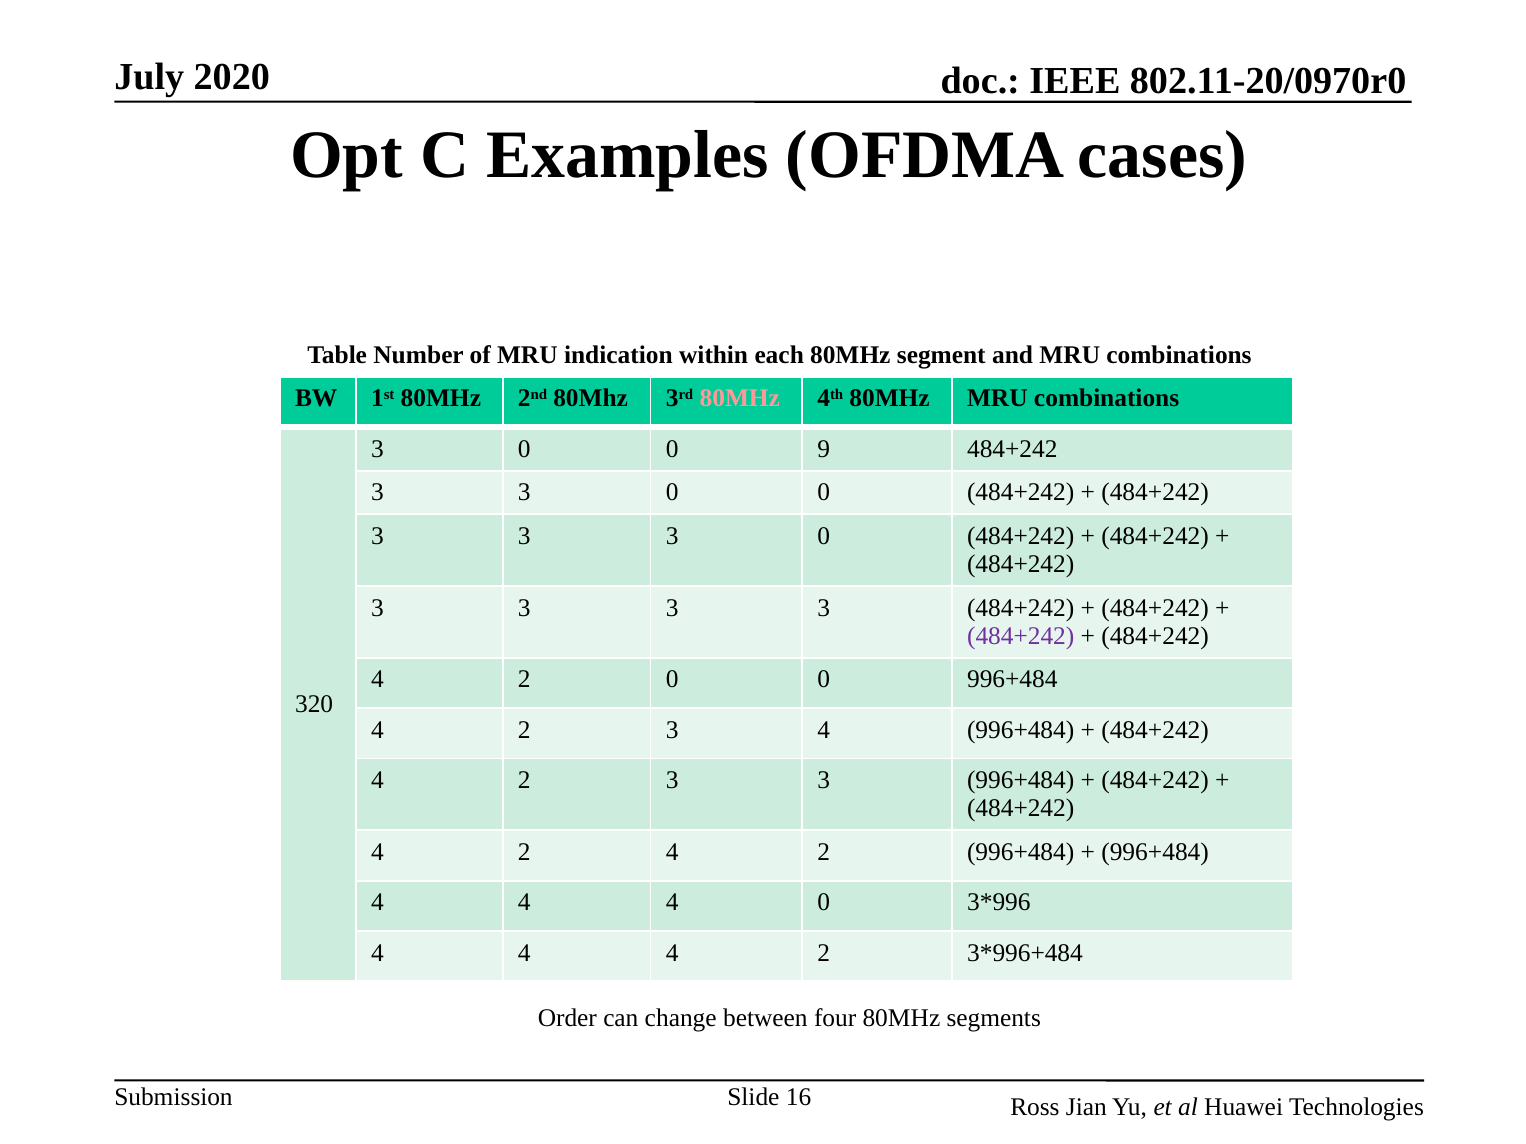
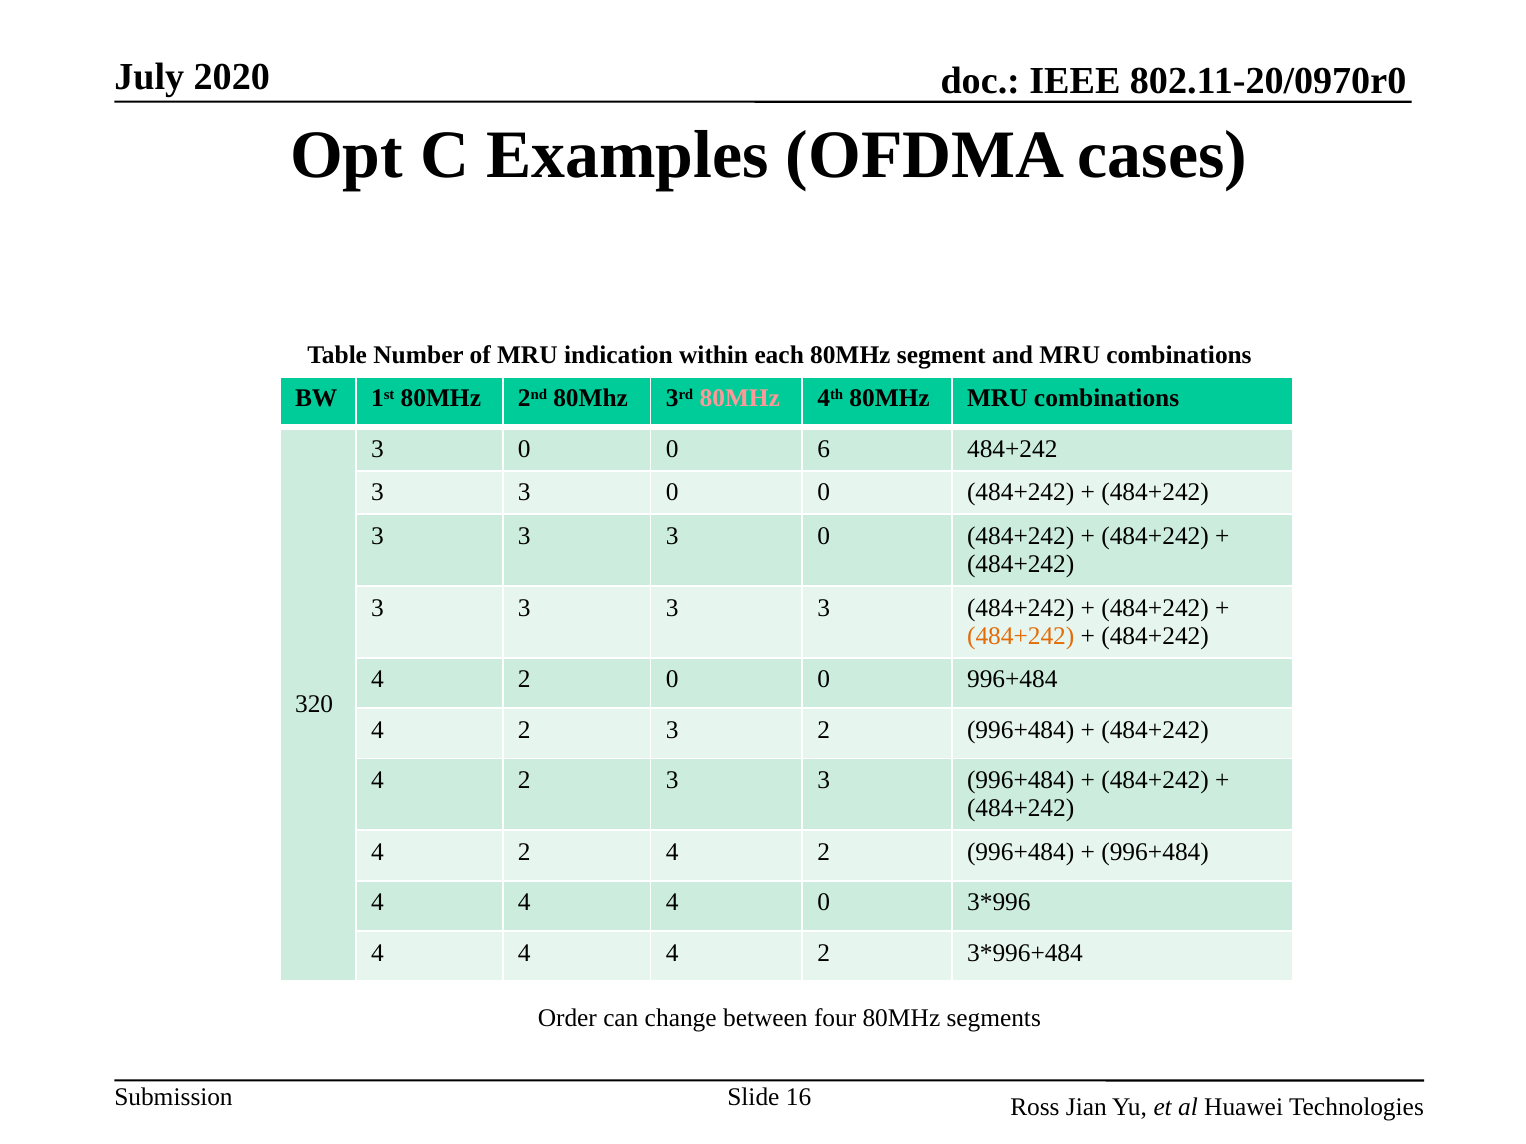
9: 9 -> 6 (824, 449)
484+242 colour: purple -> orange (1021, 636)
3 4: 4 -> 2 (824, 730)
